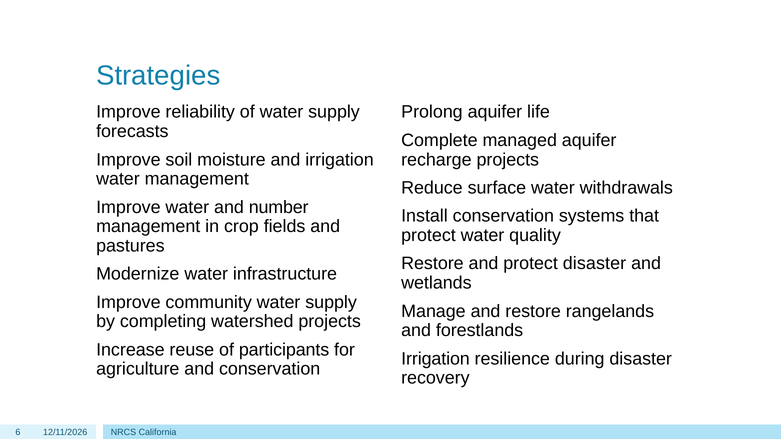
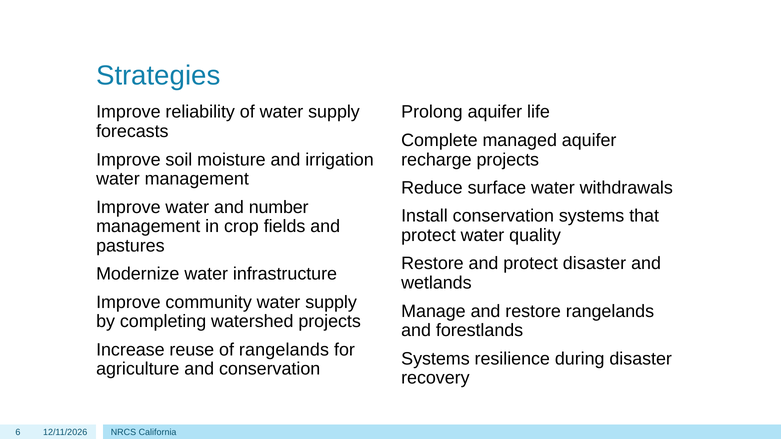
of participants: participants -> rangelands (284, 350)
Irrigation: Irrigation -> Systems (435, 359)
